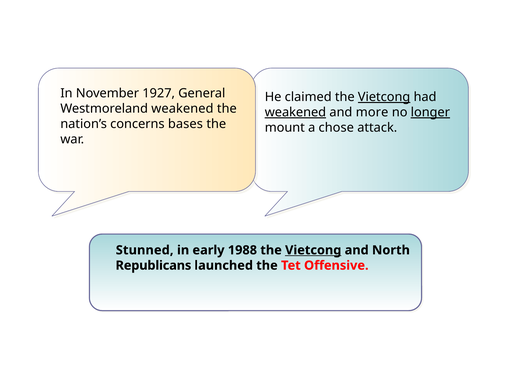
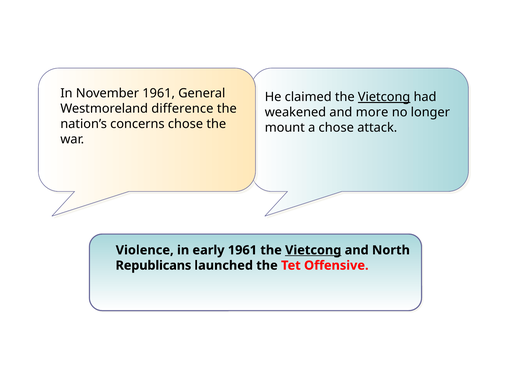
November 1927: 1927 -> 1961 (159, 93)
Westmoreland weakened: weakened -> difference (182, 109)
weakened underline: present -> none (295, 112)
longer underline: present -> none (430, 112)
concerns bases: bases -> chose (185, 124)
Stunned: Stunned -> Violence (145, 250)
early 1988: 1988 -> 1961 (242, 250)
